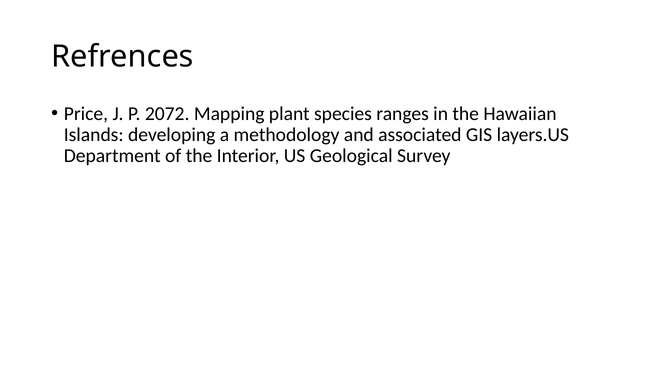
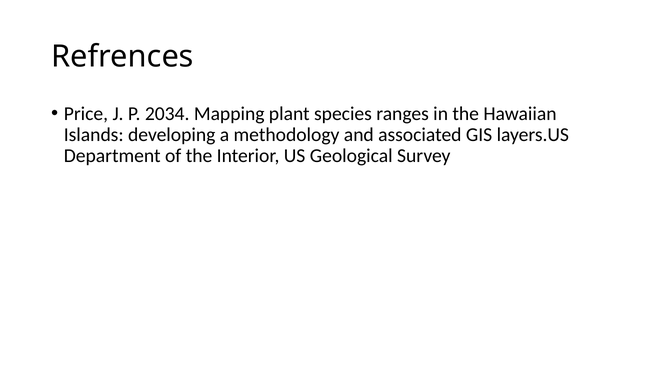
2072: 2072 -> 2034 (167, 114)
